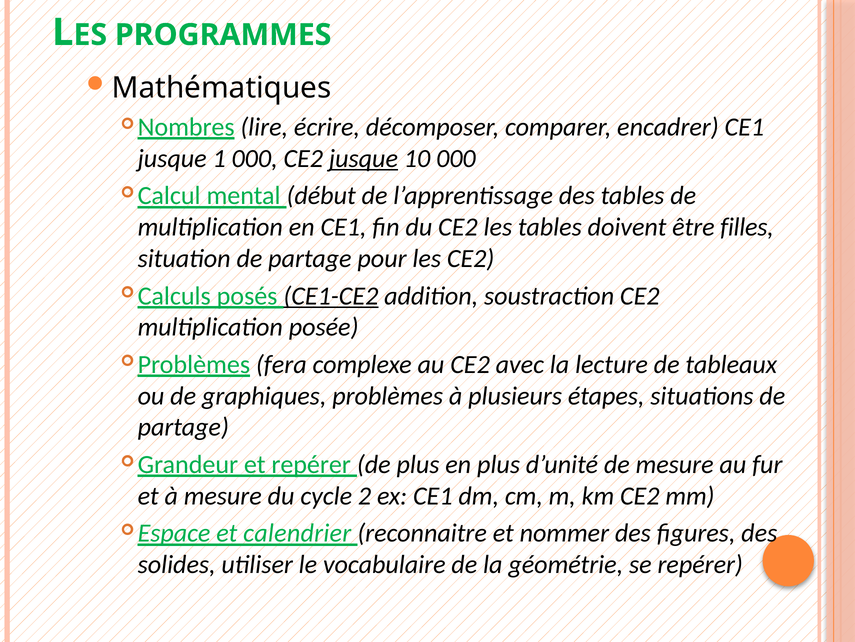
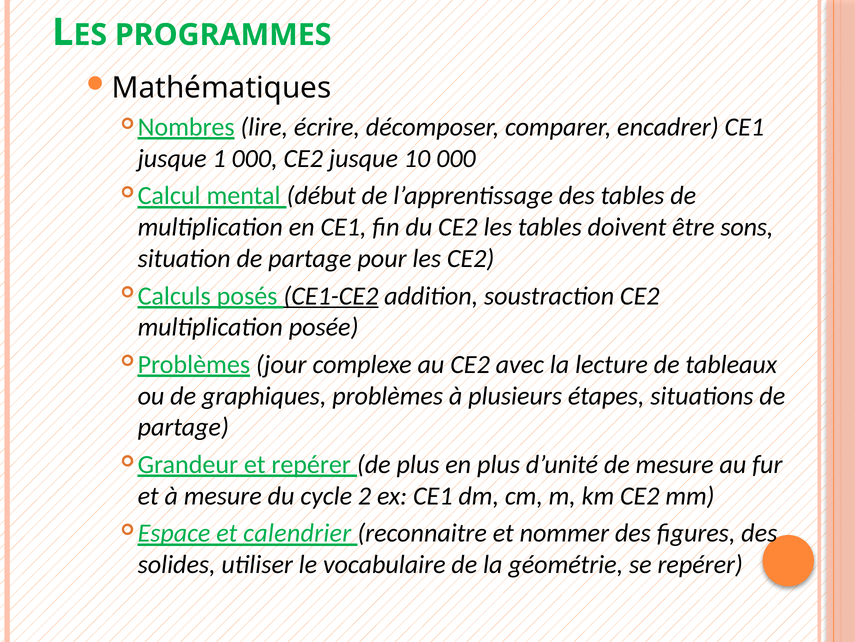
jusque underline: present -> none (363, 158)
filles: filles -> sons (747, 227)
fera: fera -> jour (281, 364)
